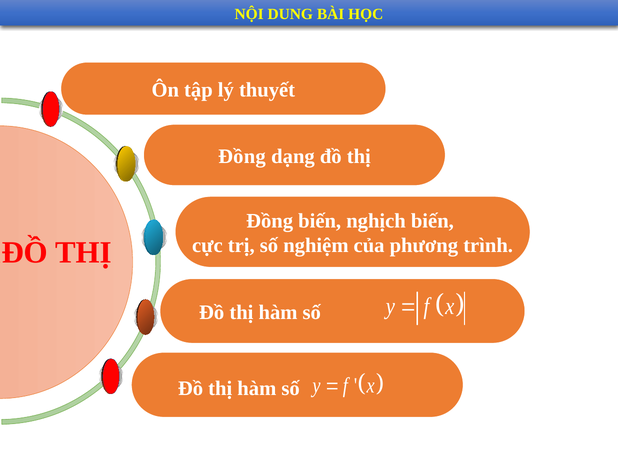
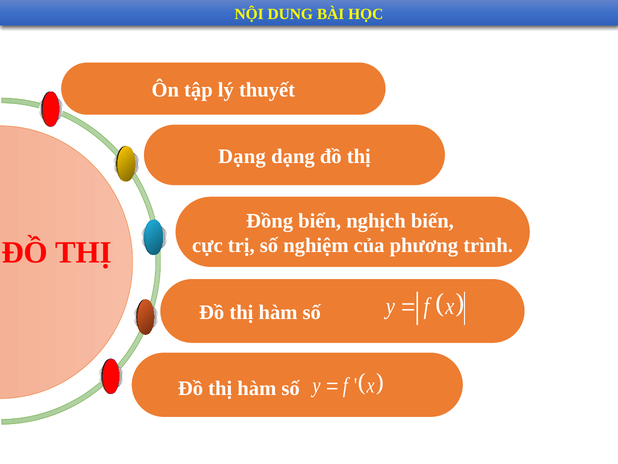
Đồng: Đồng -> Dạng (242, 156)
